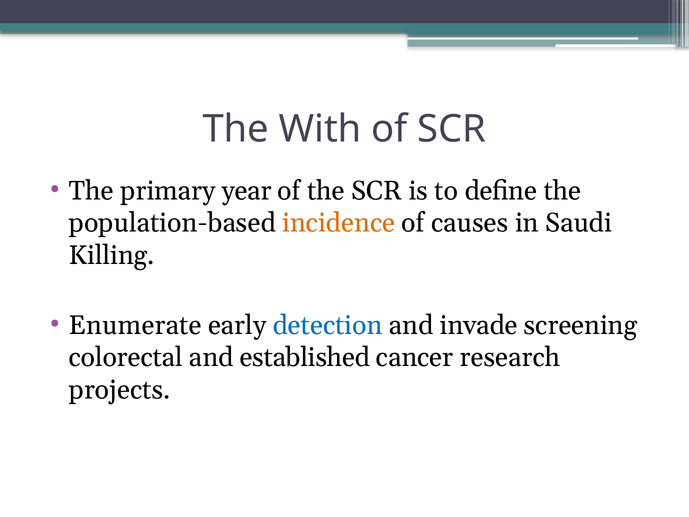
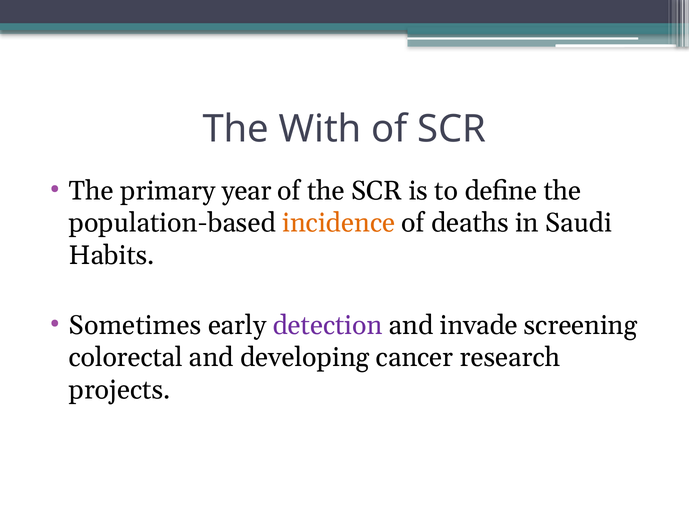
causes: causes -> deaths (470, 223)
Killing: Killing -> Habits (112, 255)
Enumerate: Enumerate -> Sometimes (135, 325)
detection colour: blue -> purple (328, 325)
established: established -> developing (305, 357)
